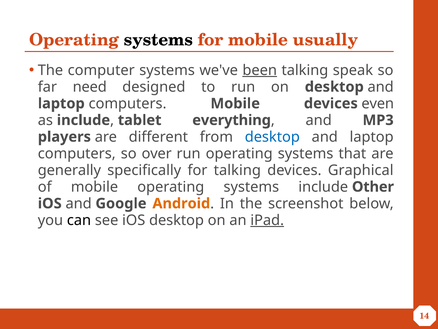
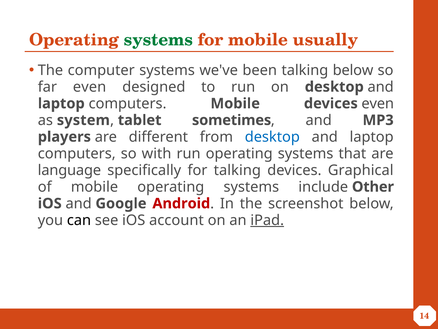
systems colour: black -> green (158, 40)
been underline: present -> none (260, 70)
talking speak: speak -> below (353, 70)
far need: need -> even (90, 87)
as include: include -> system (83, 120)
everything: everything -> sometimes (232, 120)
over: over -> with (157, 153)
generally: generally -> language (69, 170)
Android colour: orange -> red (181, 203)
iOS desktop: desktop -> account (176, 220)
